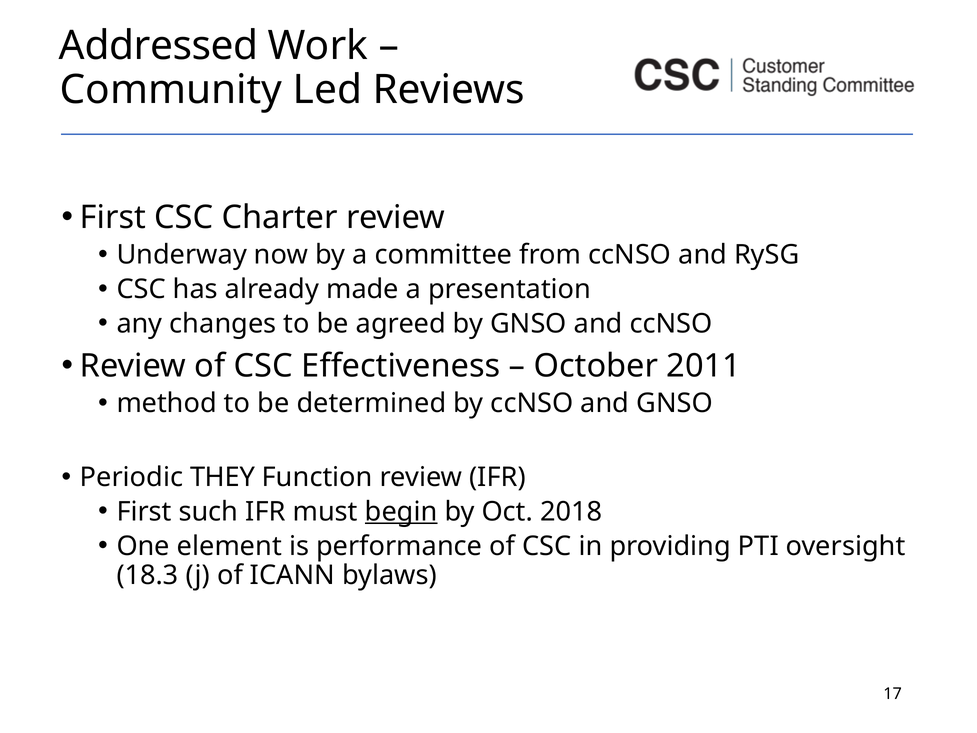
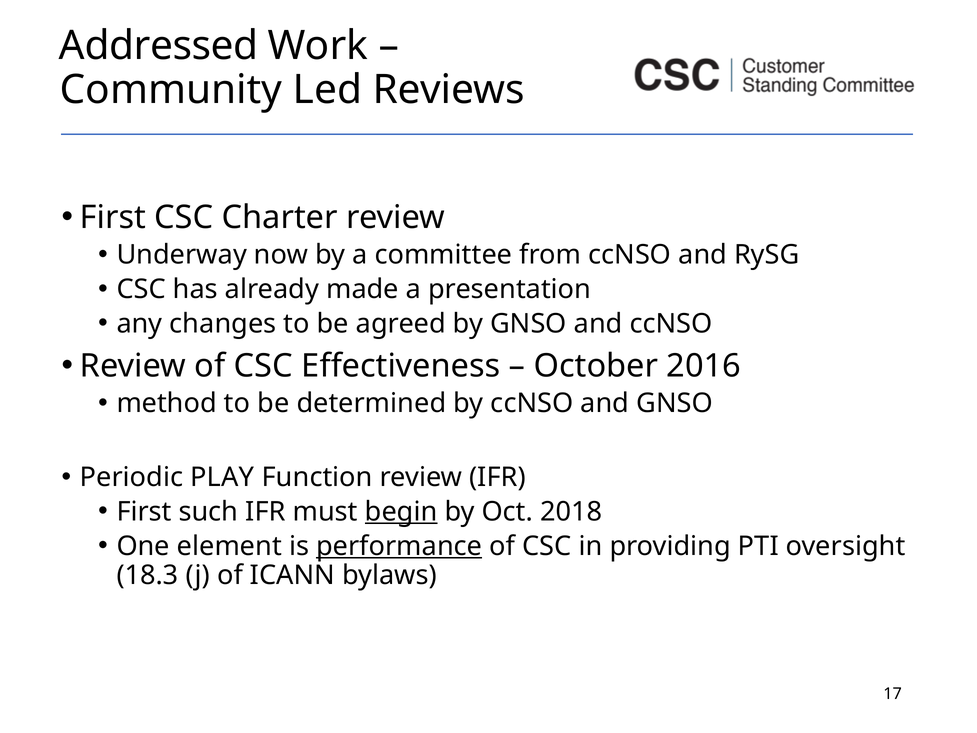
2011: 2011 -> 2016 (704, 366)
THEY: THEY -> PLAY (222, 477)
performance underline: none -> present (399, 546)
